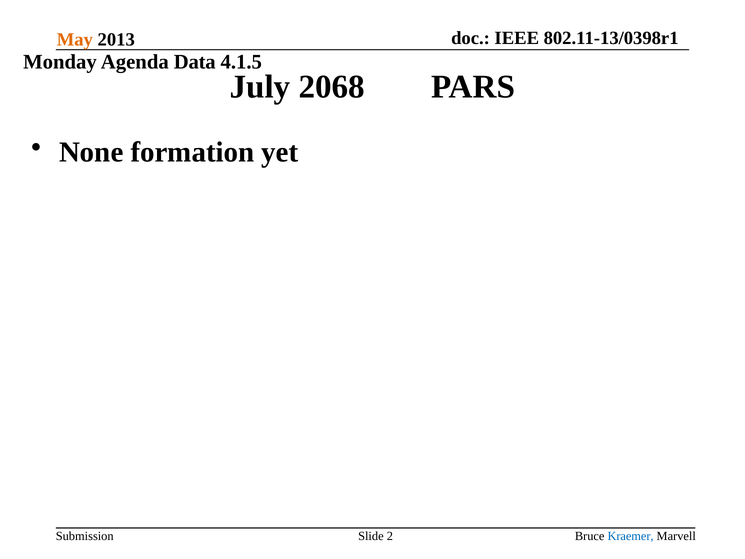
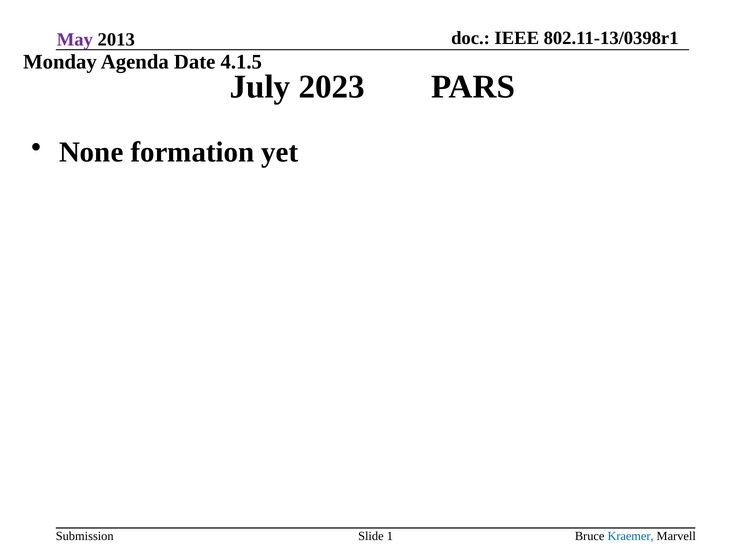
May colour: orange -> purple (75, 40)
Data: Data -> Date (195, 62)
2068: 2068 -> 2023 (332, 87)
2: 2 -> 1 (390, 536)
